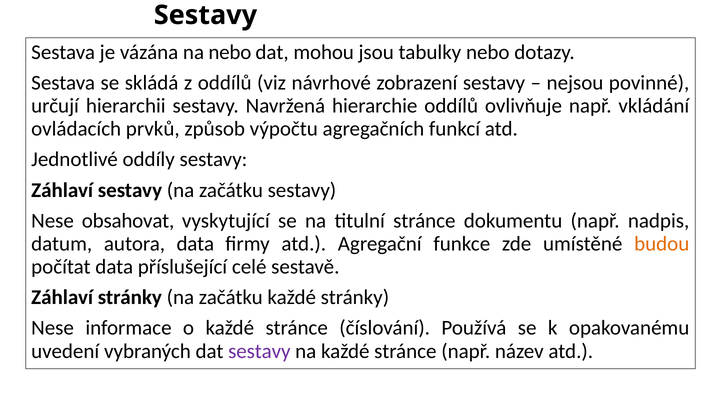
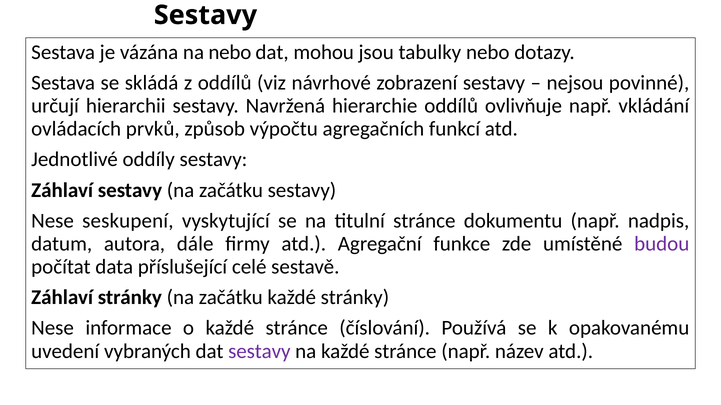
obsahovat: obsahovat -> seskupení (128, 221)
autora data: data -> dále (195, 244)
budou colour: orange -> purple (662, 244)
